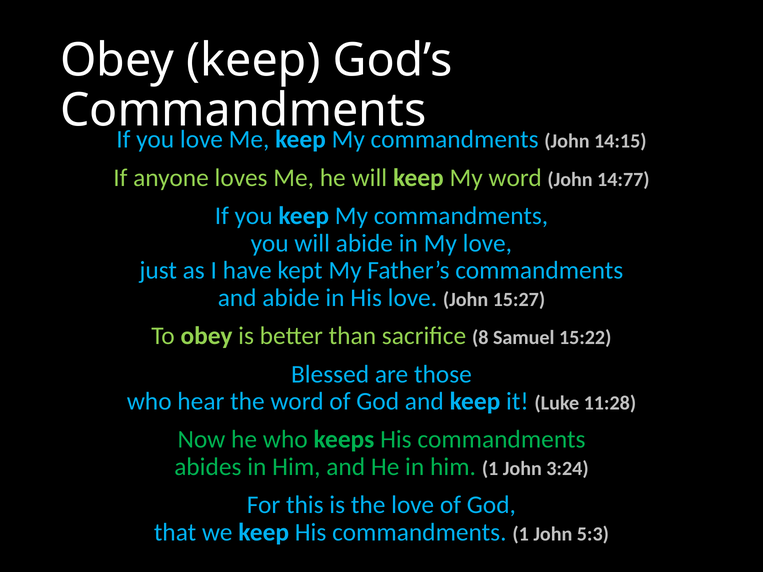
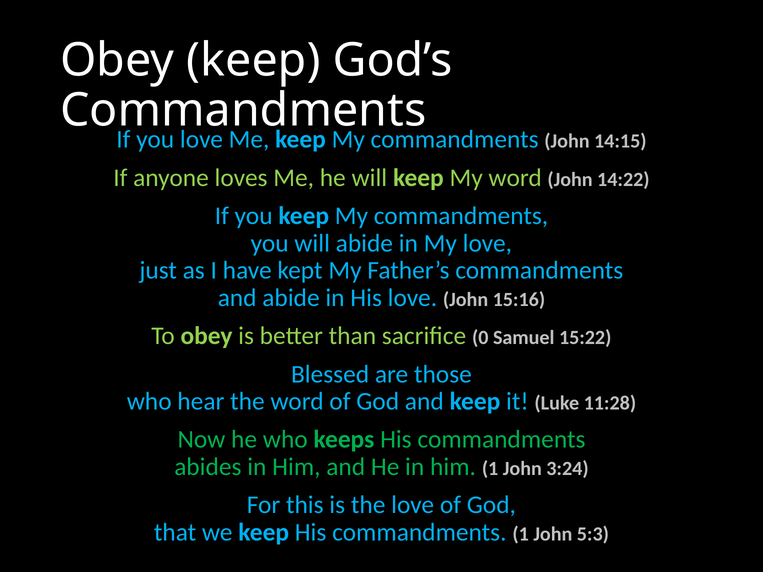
14:77: 14:77 -> 14:22 (623, 179)
15:27: 15:27 -> 15:16 (519, 300)
8: 8 -> 0 (480, 338)
